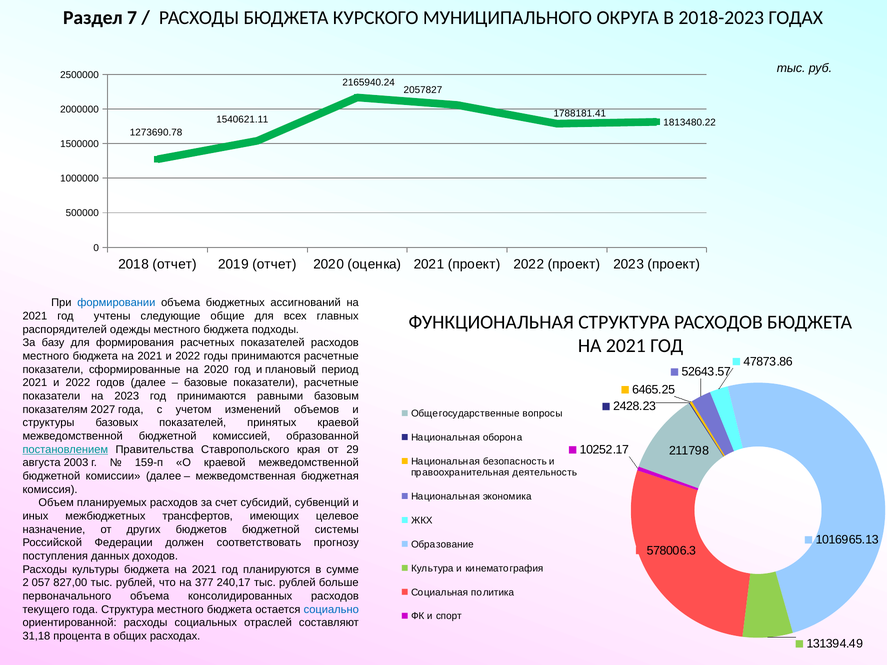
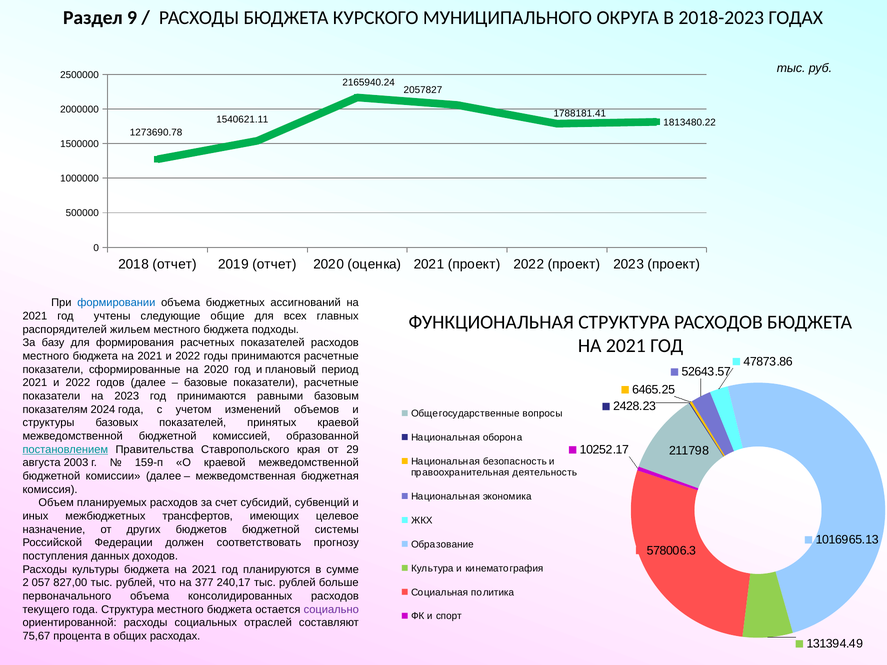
7: 7 -> 9 (132, 18)
одежды: одежды -> жильем (130, 329)
2027: 2027 -> 2024 (103, 410)
социально colour: blue -> purple (331, 610)
31,18: 31,18 -> 75,67 (36, 636)
